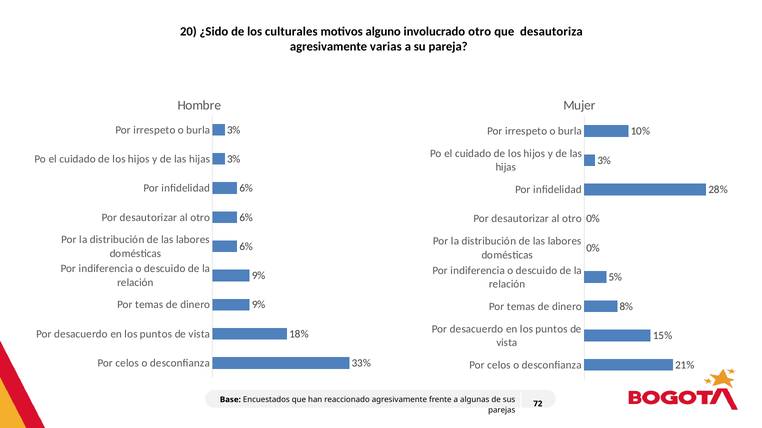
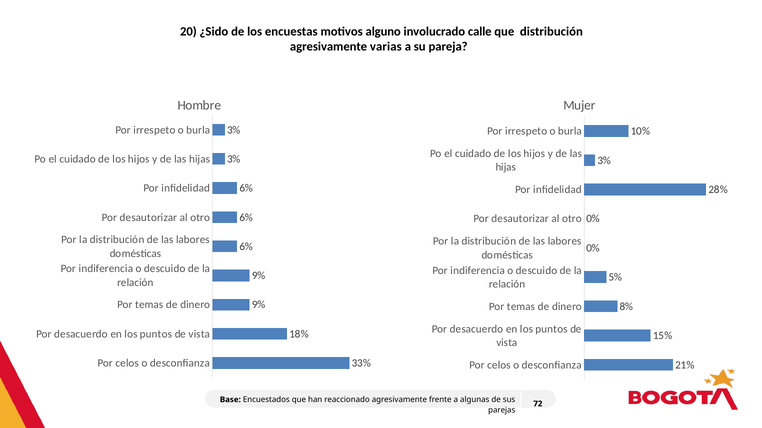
culturales: culturales -> encuestas (291, 32)
involucrado otro: otro -> calle (480, 32)
que desautoriza: desautoriza -> distribución (551, 32)
